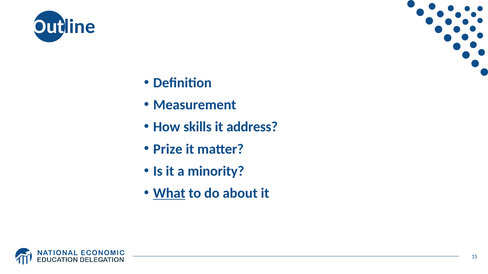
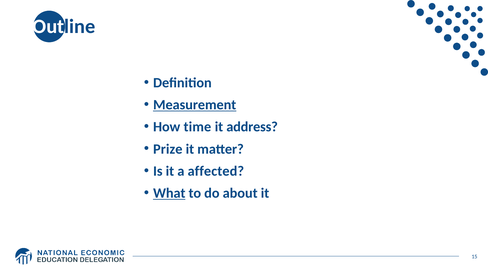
Measurement underline: none -> present (195, 105)
skills: skills -> time (197, 127)
minority: minority -> affected (216, 171)
